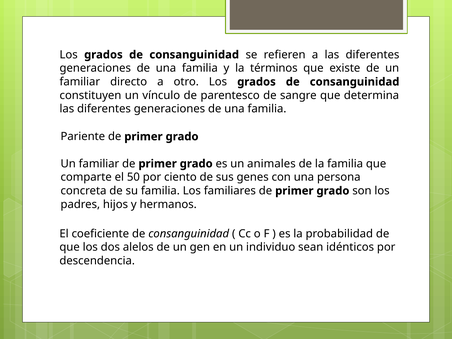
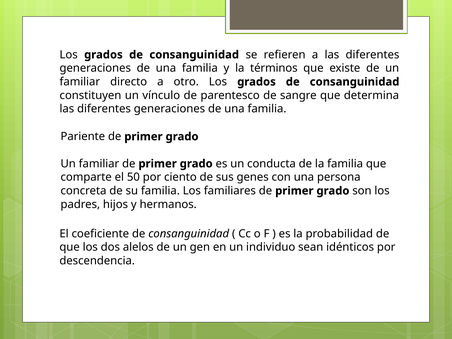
animales: animales -> conducta (271, 164)
